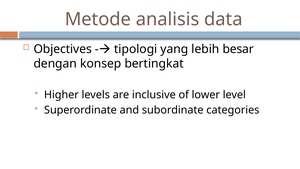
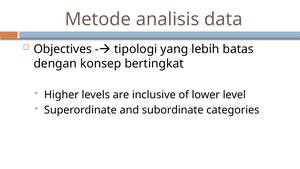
besar: besar -> batas (238, 49)
